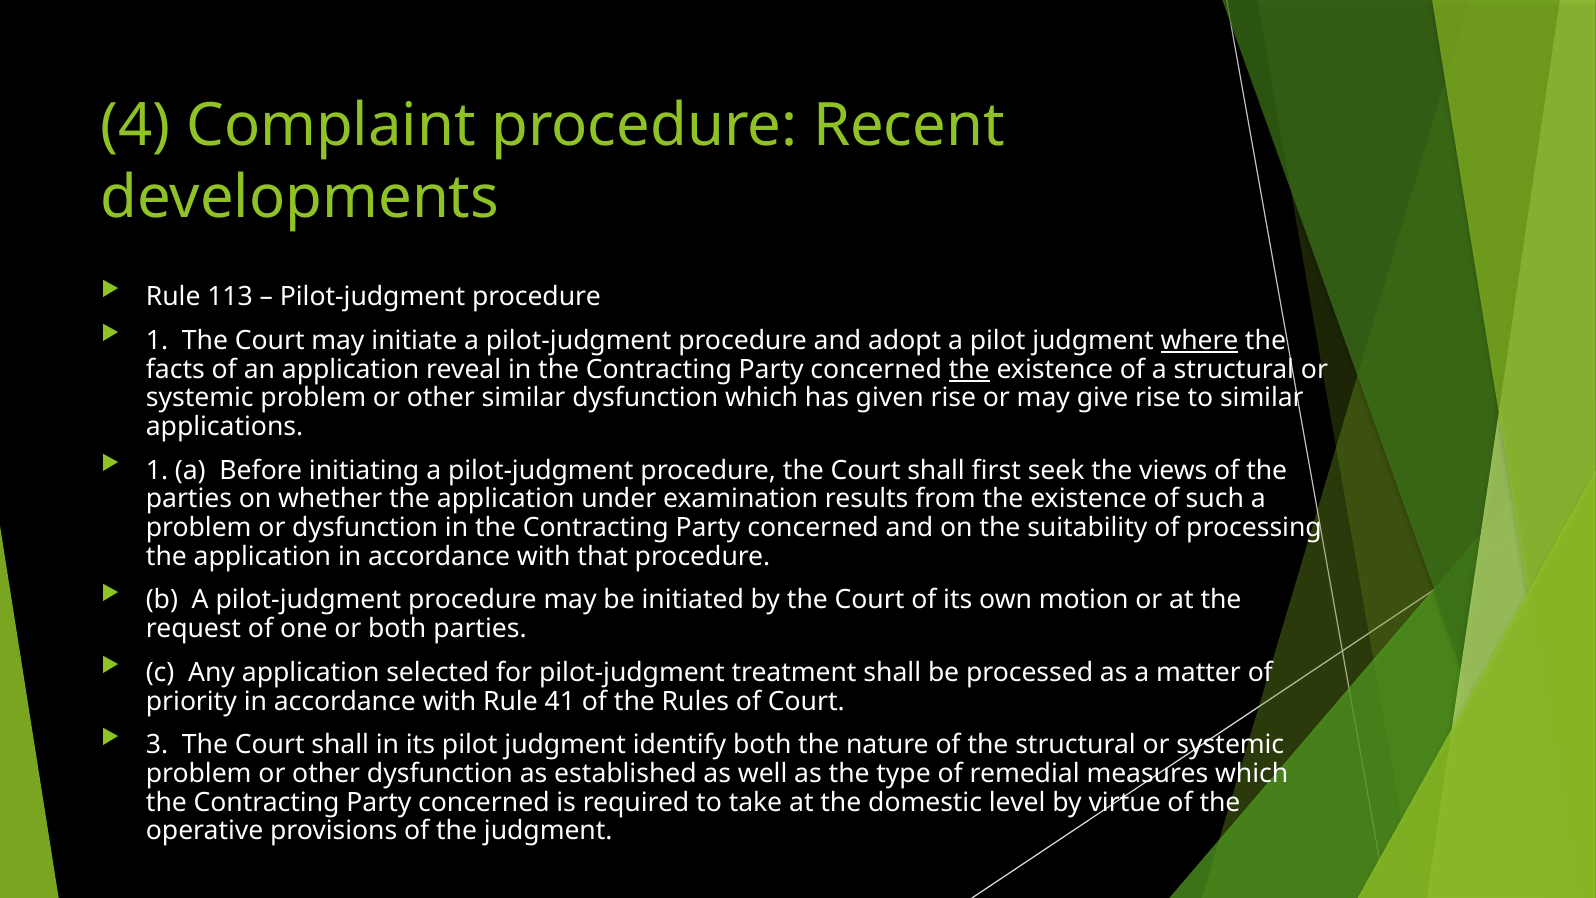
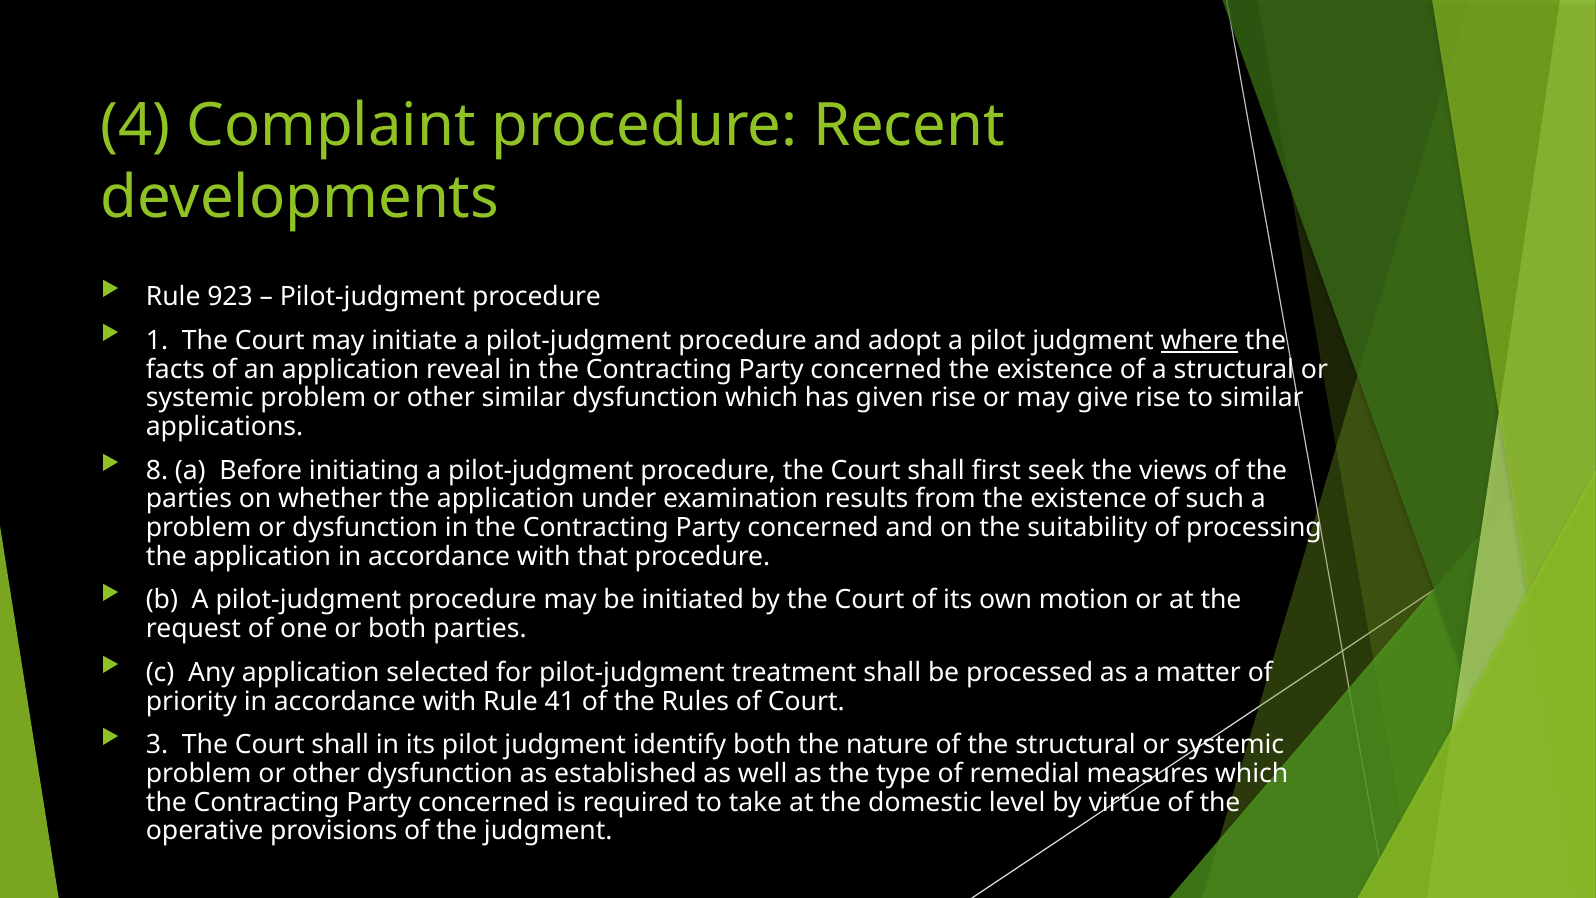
113: 113 -> 923 (230, 297)
the underline: present -> none (969, 369)
1: 1 -> 8 (157, 470)
